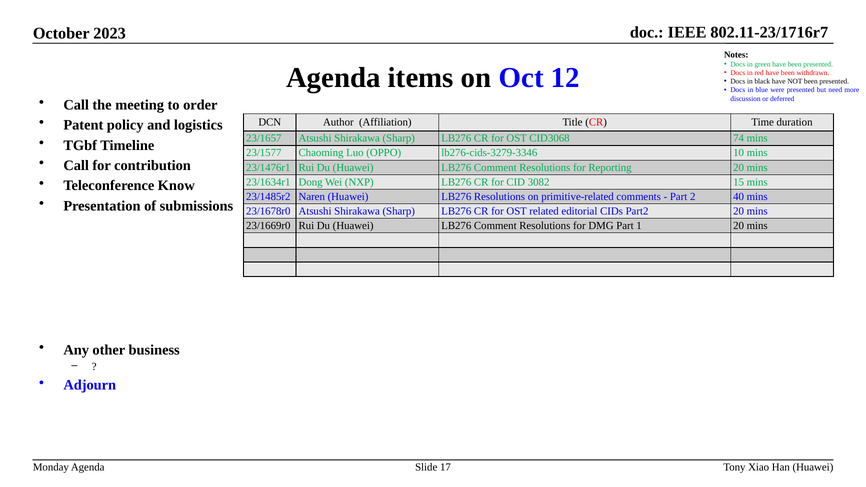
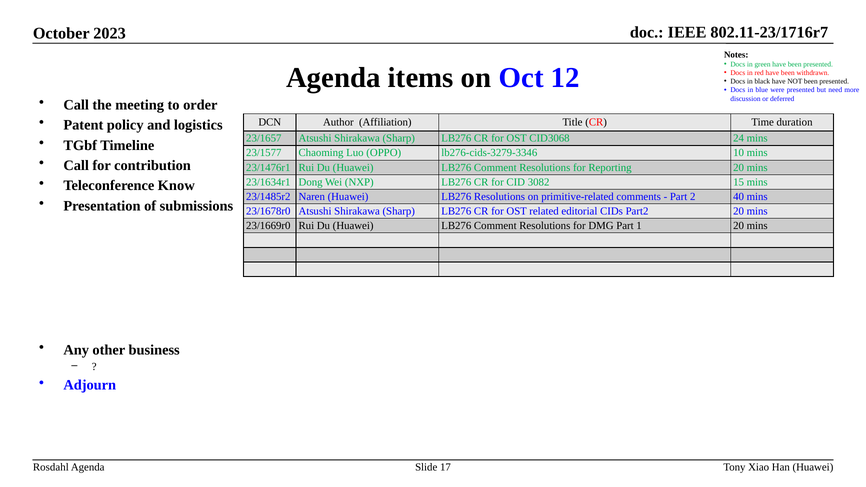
74: 74 -> 24 (739, 138)
Monday: Monday -> Rosdahl (51, 467)
